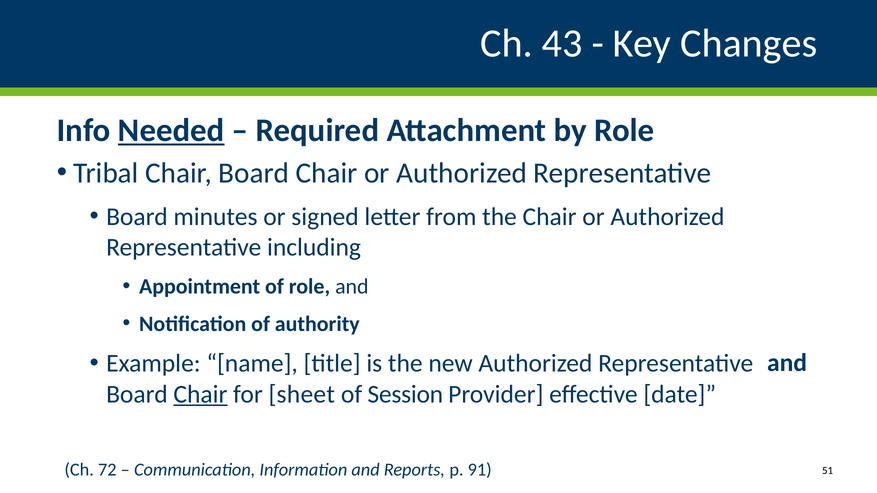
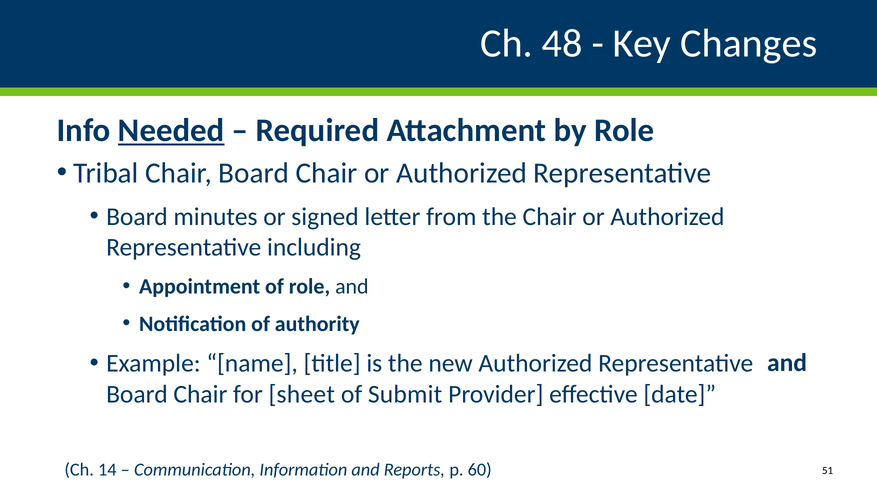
43: 43 -> 48 (562, 43)
Chair underline: present -> none (200, 394)
Session: Session -> Submit (405, 394)
72: 72 -> 14 (107, 470)
91: 91 -> 60 (480, 470)
